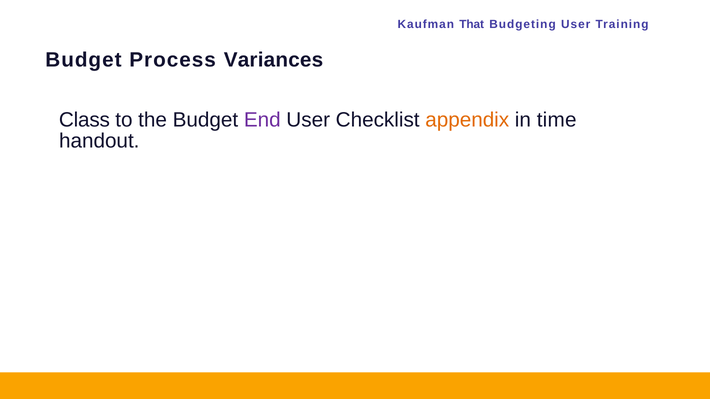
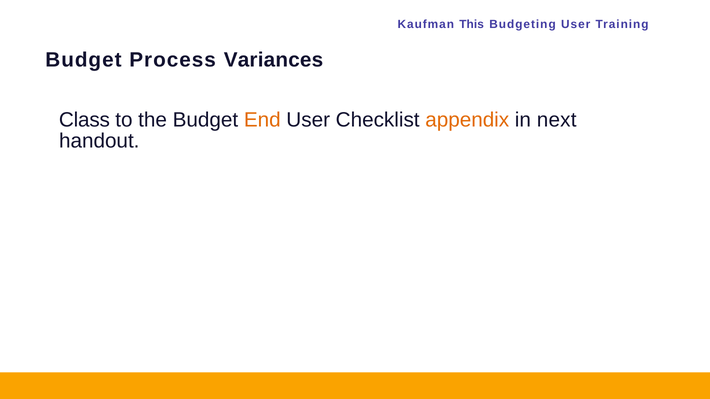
That: That -> This (472, 25)
End colour: purple -> orange (262, 120)
time: time -> next (557, 120)
